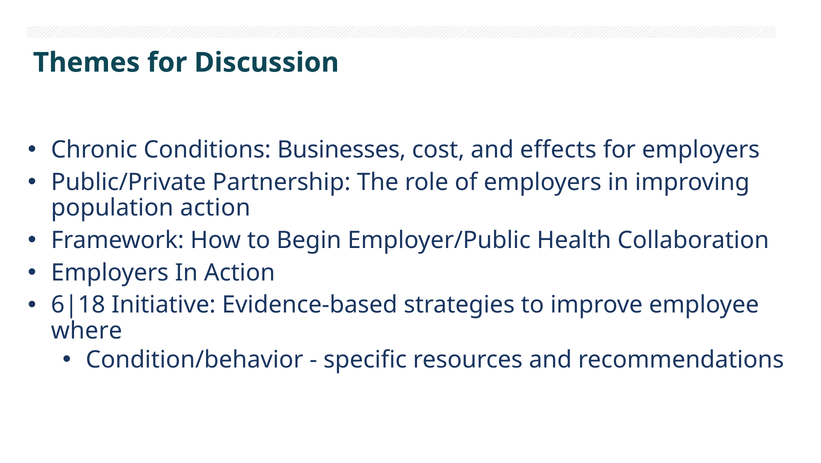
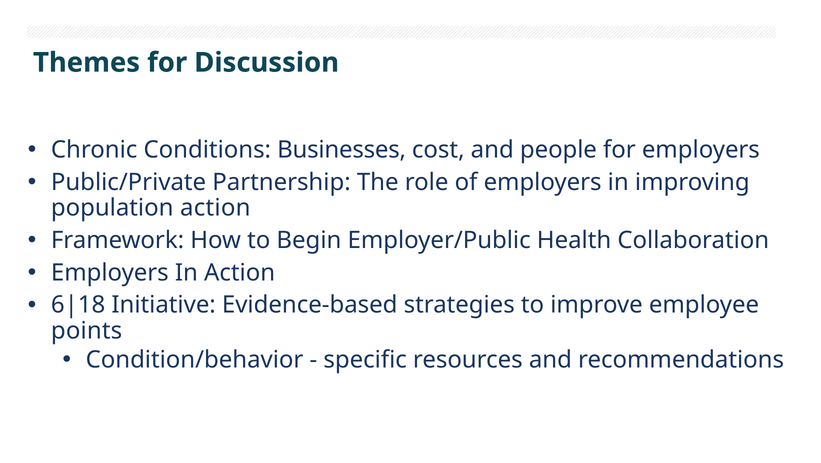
effects: effects -> people (558, 150)
where: where -> points (87, 331)
